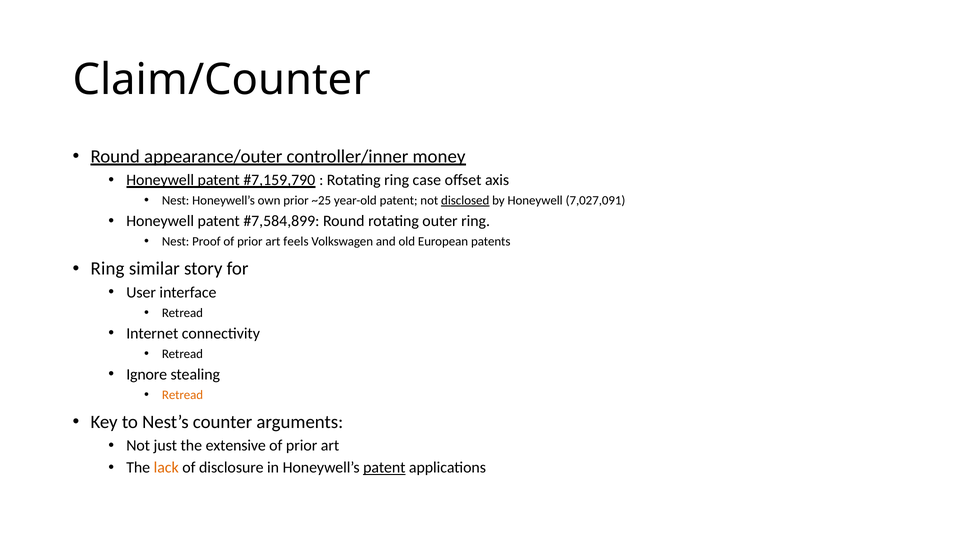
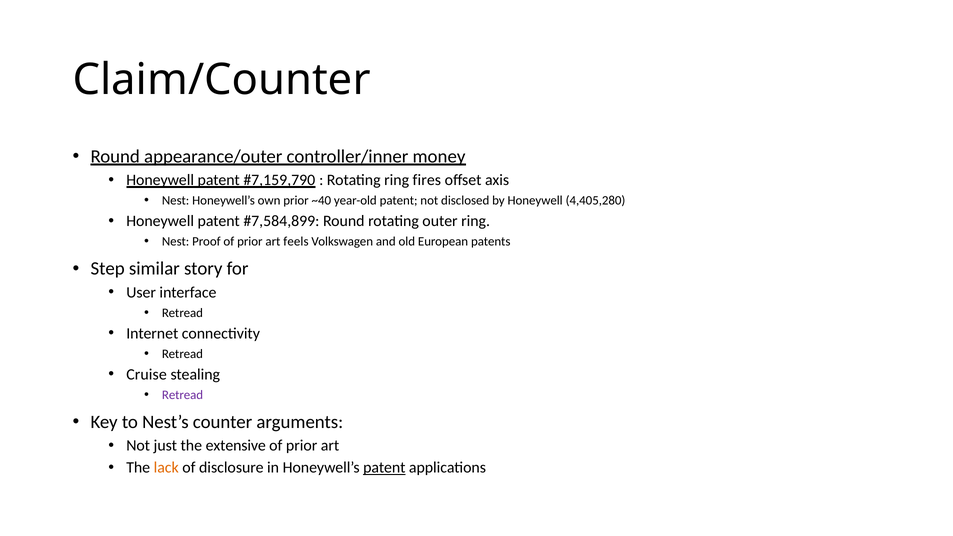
case: case -> fires (427, 180)
~25: ~25 -> ~40 (321, 201)
disclosed underline: present -> none (465, 201)
7,027,091: 7,027,091 -> 4,405,280 (596, 201)
Ring: Ring -> Step (108, 269)
Ignore: Ignore -> Cruise (147, 374)
Retread colour: orange -> purple (183, 395)
